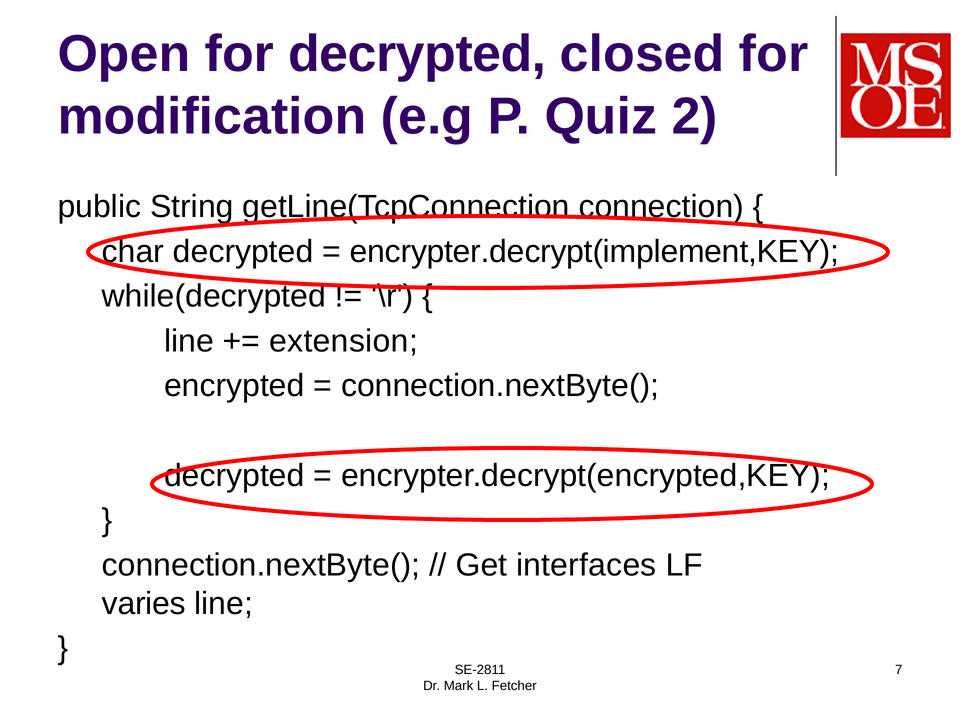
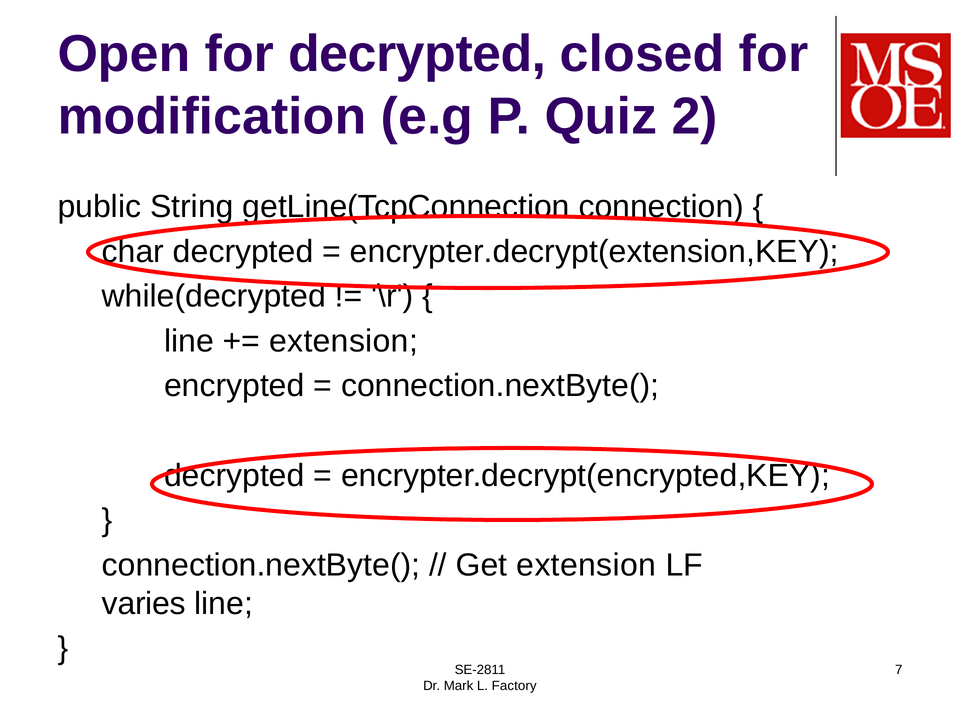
encrypter.decrypt(implement,KEY: encrypter.decrypt(implement,KEY -> encrypter.decrypt(extension,KEY (594, 252)
Get interfaces: interfaces -> extension (586, 565)
Fetcher: Fetcher -> Factory (514, 686)
